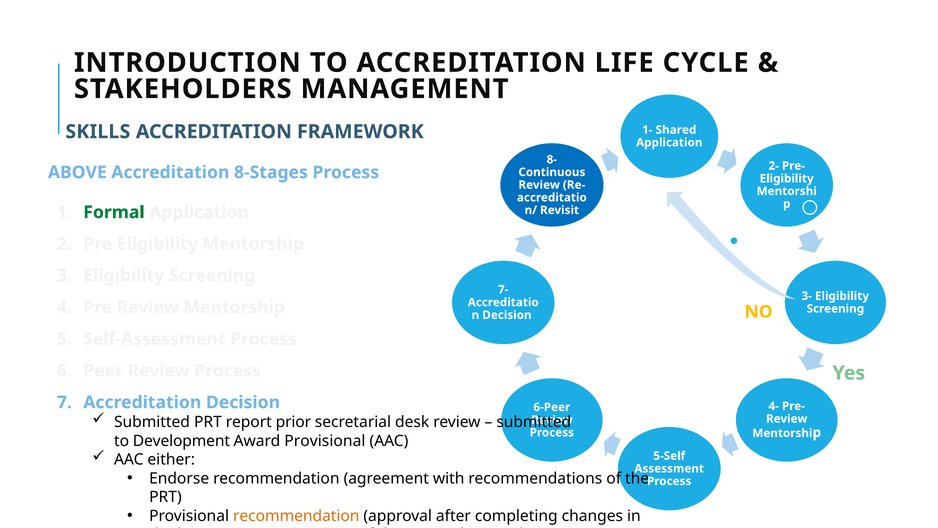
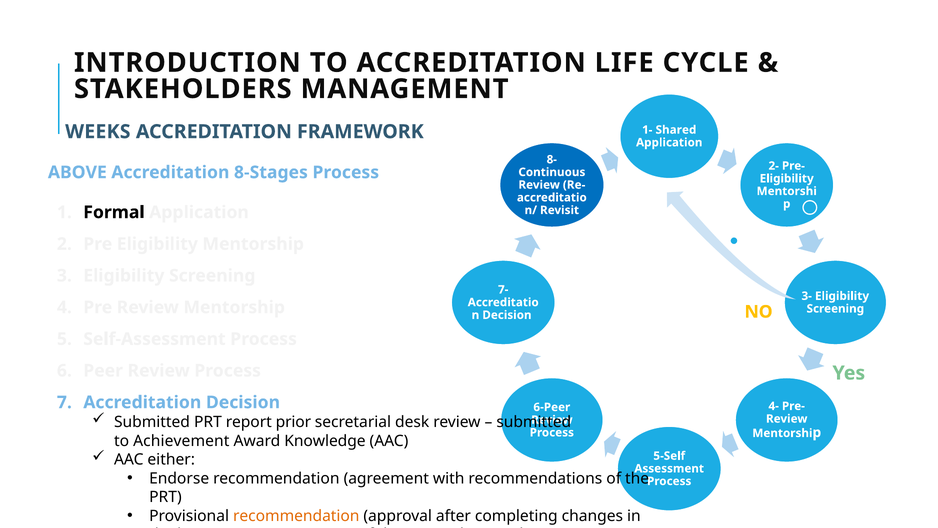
SKILLS: SKILLS -> WEEKS (98, 132)
Formal colour: green -> black (114, 212)
Development: Development -> Achievement (181, 441)
Award Provisional: Provisional -> Knowledge (325, 441)
